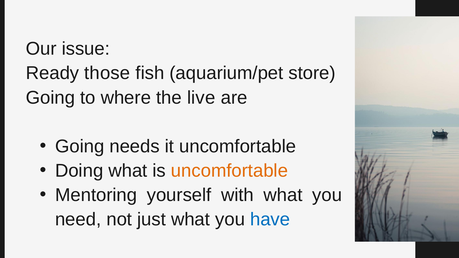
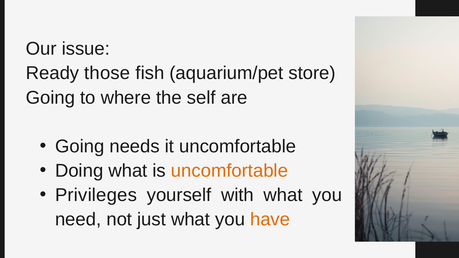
live: live -> self (201, 98)
Mentoring: Mentoring -> Privileges (96, 195)
have colour: blue -> orange (270, 220)
